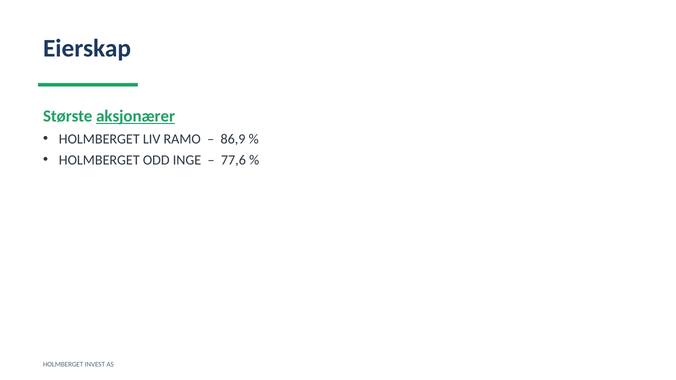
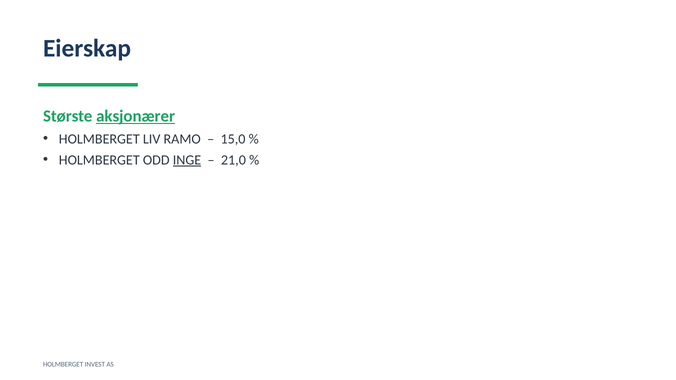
86,9: 86,9 -> 15,0 (233, 139)
INGE underline: none -> present (187, 160)
77,6: 77,6 -> 21,0 (233, 160)
